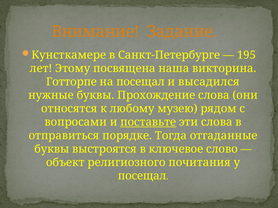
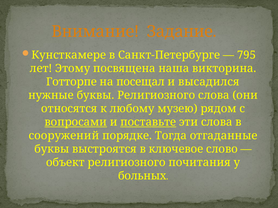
195: 195 -> 795 (246, 55)
буквы Прохождение: Прохождение -> Религиозного (156, 96)
вопросами underline: none -> present (76, 122)
отправиться: отправиться -> сооружений (64, 136)
посещал: посещал -> больных (142, 176)
